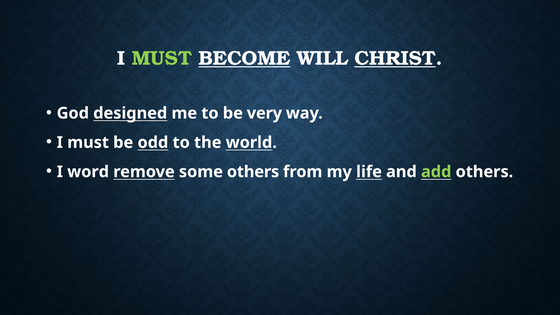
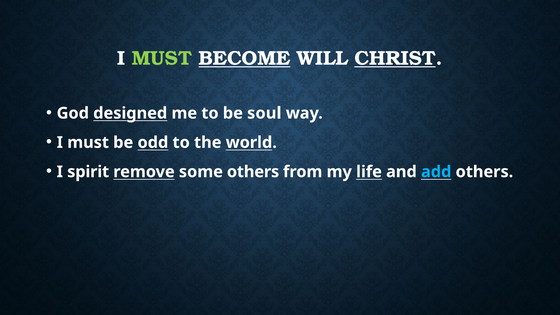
very: very -> soul (264, 113)
word: word -> spirit (88, 172)
add colour: light green -> light blue (436, 172)
